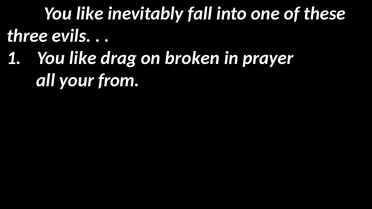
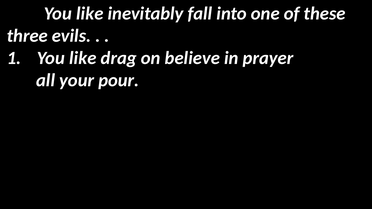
broken: broken -> believe (192, 58)
from: from -> pour (119, 80)
